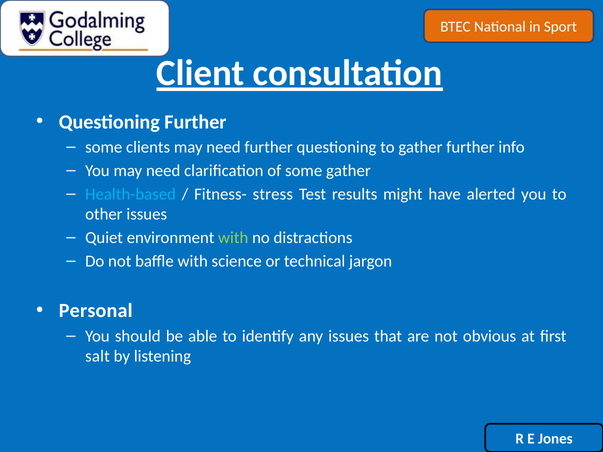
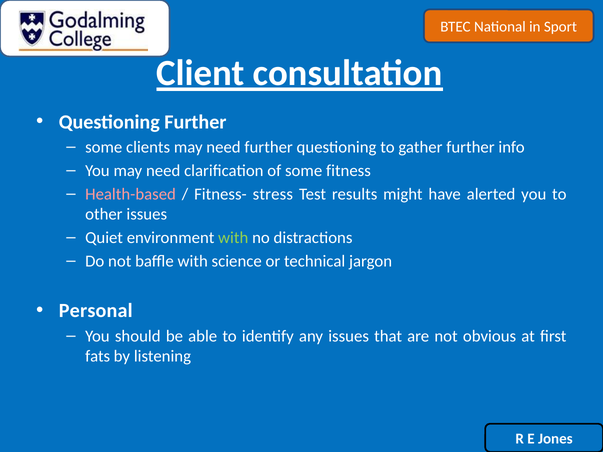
some gather: gather -> fitness (348, 171)
Health-based colour: light blue -> pink (131, 194)
salt: salt -> fats (98, 356)
